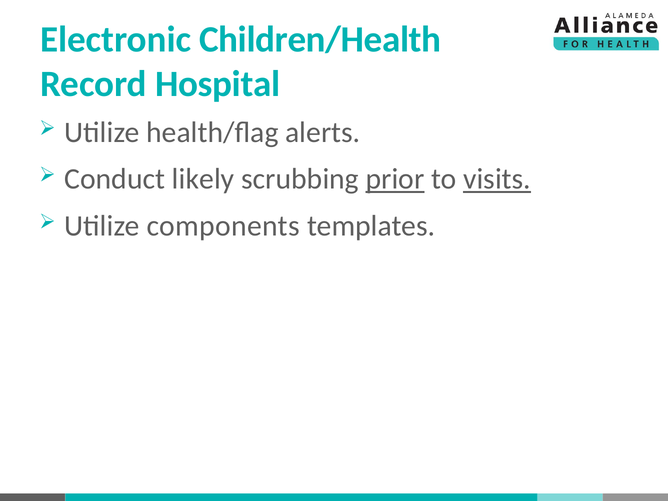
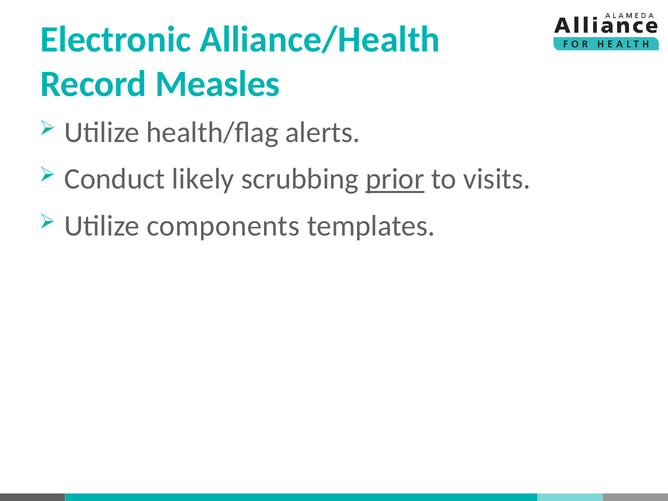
Children/Health: Children/Health -> Alliance/Health (320, 39)
Hospital: Hospital -> Measles (218, 84)
visits underline: present -> none (497, 179)
